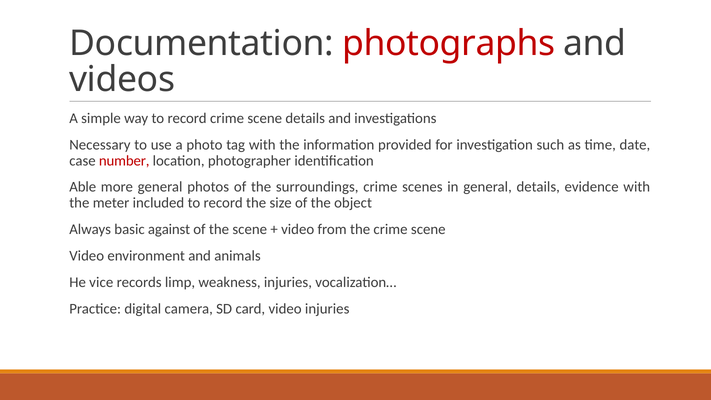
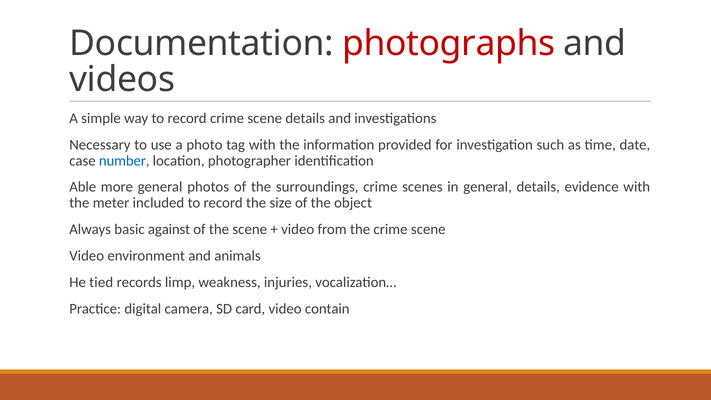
number colour: red -> blue (124, 161)
vice: vice -> tied (101, 282)
video injuries: injuries -> contain (327, 309)
